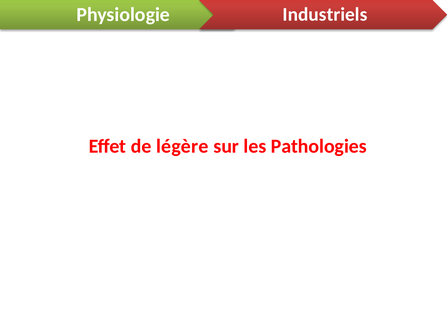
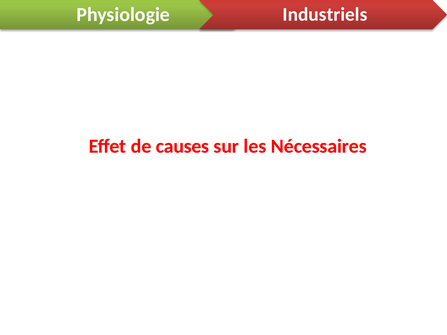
légère: légère -> causes (182, 146)
Pathologies: Pathologies -> Nécessaires (319, 146)
